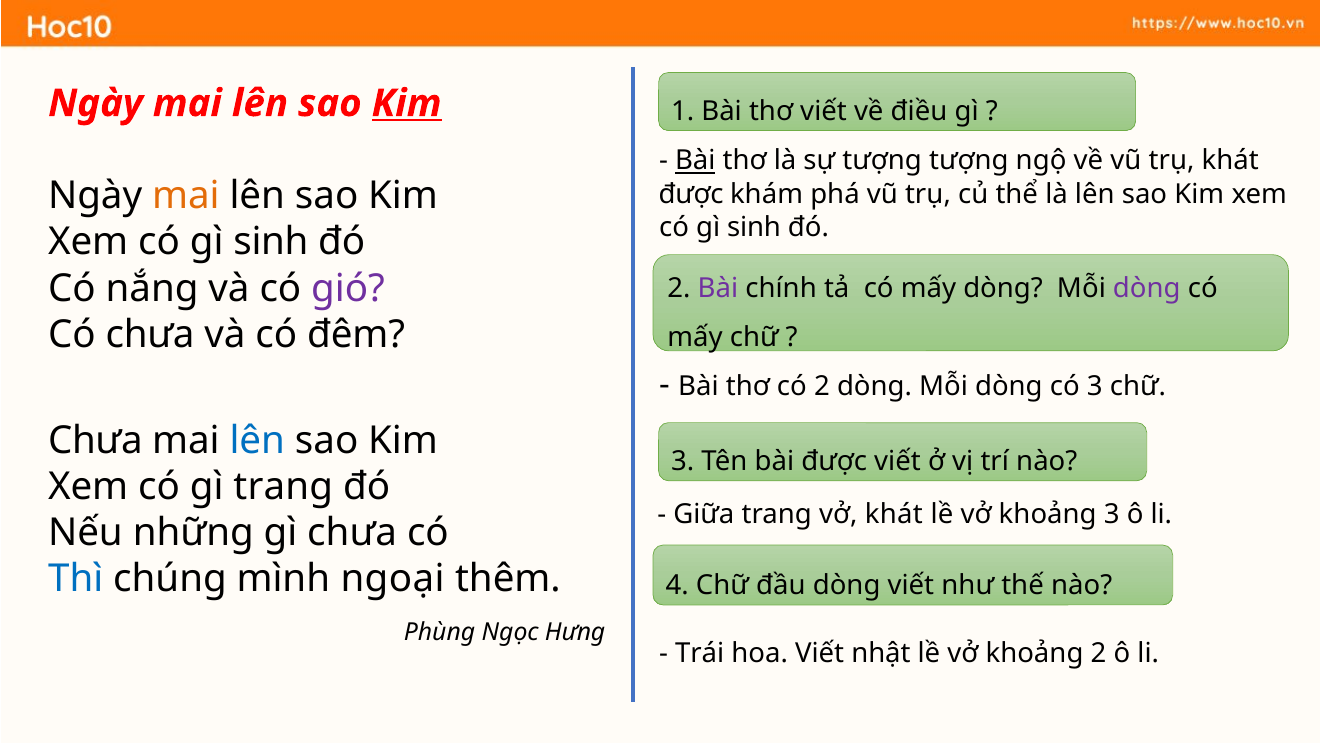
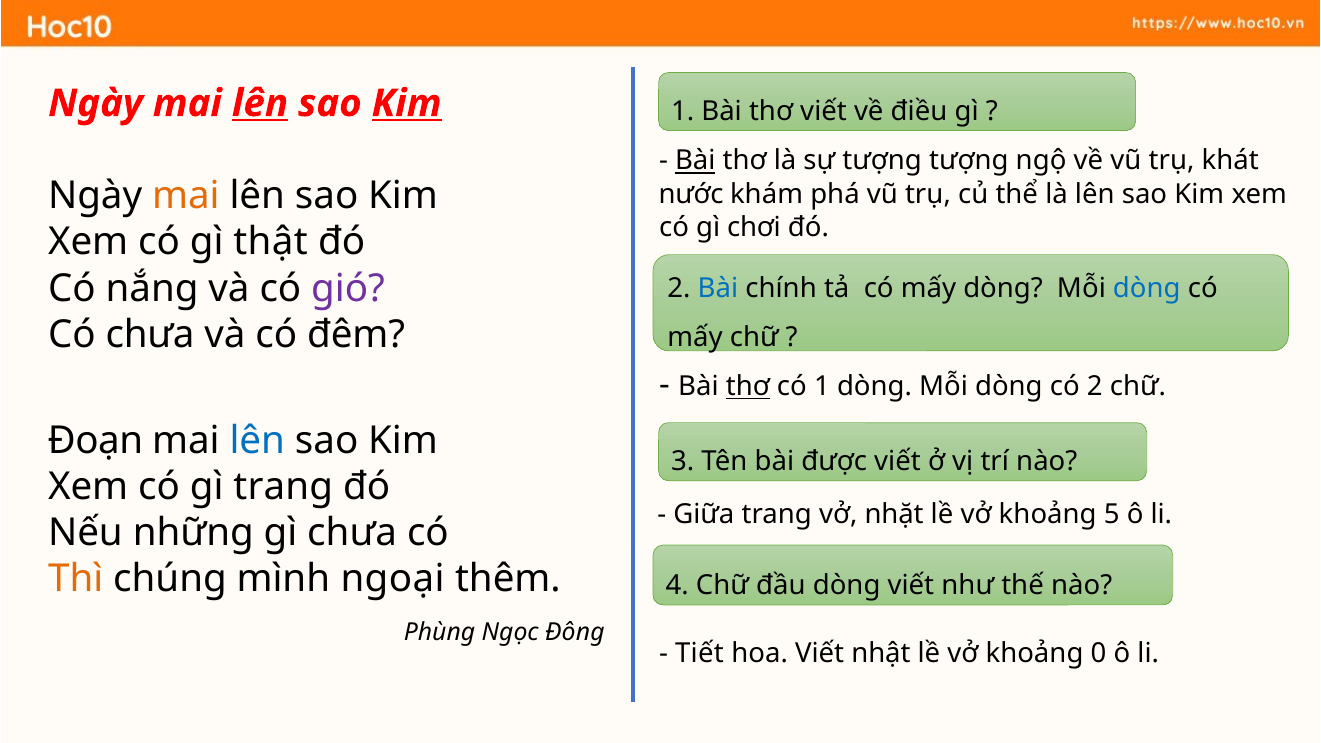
lên underline: none -> present (260, 103)
được: được -> nước (691, 194)
sinh: sinh -> chơi (754, 227)
sinh: sinh -> thật (271, 242)
Bài colour: purple -> blue (718, 288)
dòng colour: purple -> blue (1147, 288)
thơ underline: none -> present (748, 387)
có 2: 2 -> 1 (822, 387)
có 3: 3 -> 2 (1095, 387)
Chưa: Chưa -> Đoạn (95, 440)
vở khát: khát -> nhặt (894, 515)
khoảng 3: 3 -> 5 (1112, 515)
Thì colour: blue -> orange (76, 579)
Hưng: Hưng -> Đông (575, 633)
Trái: Trái -> Tiết (699, 653)
khoảng 2: 2 -> 0 (1098, 653)
